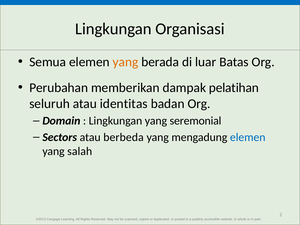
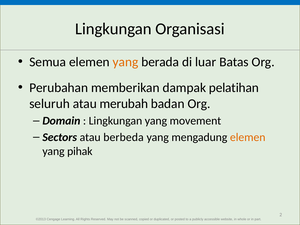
identitas: identitas -> merubah (124, 104)
seremonial: seremonial -> movement (195, 121)
elemen colour: blue -> orange (248, 137)
salah: salah -> pihak (80, 151)
